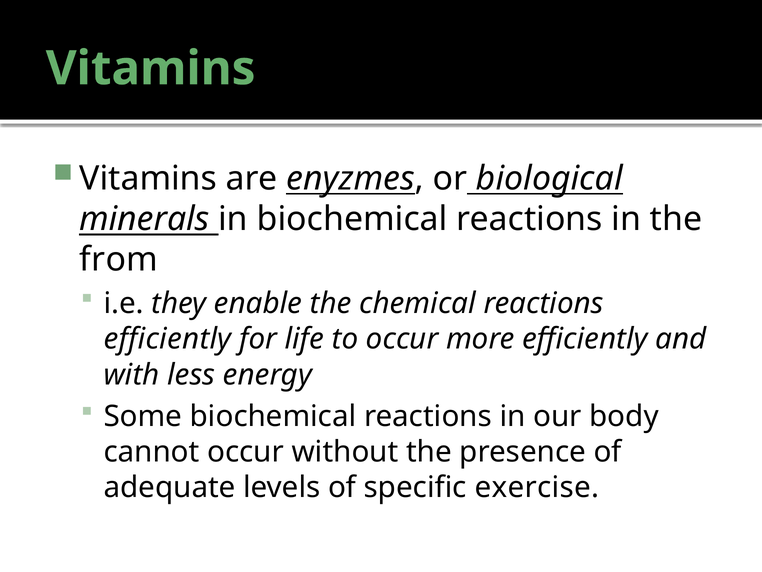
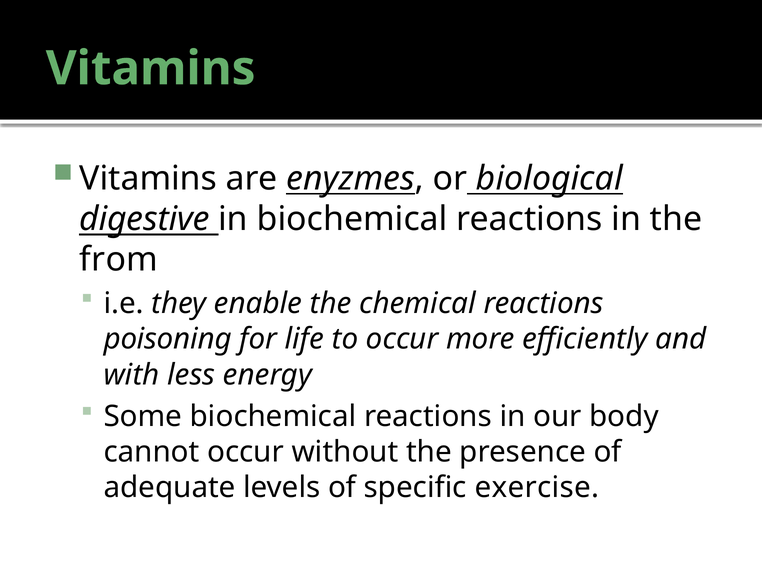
minerals: minerals -> digestive (144, 219)
efficiently: efficiently -> poisoning (168, 339)
